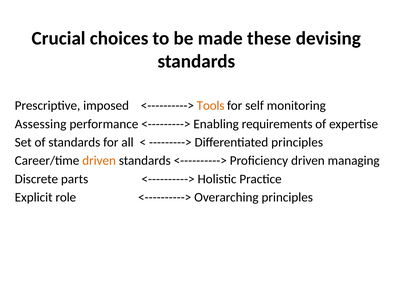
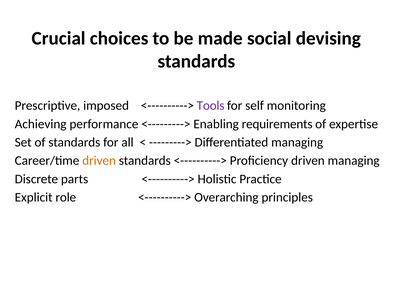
these: these -> social (269, 38)
Tools colour: orange -> purple (211, 106)
Assessing: Assessing -> Achieving (41, 124)
Differentiated principles: principles -> managing (297, 142)
